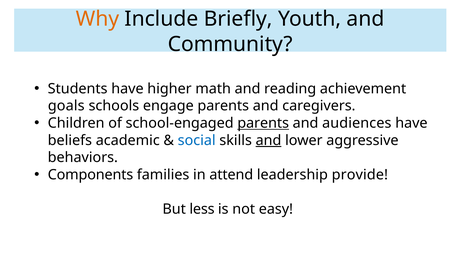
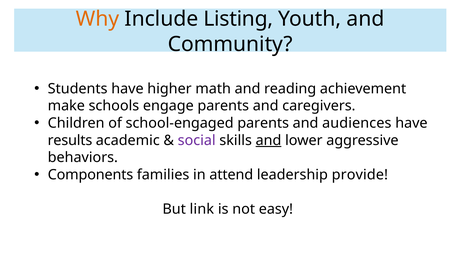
Briefly: Briefly -> Listing (238, 19)
goals: goals -> make (66, 106)
parents underline: present -> none (263, 123)
beliefs: beliefs -> results (70, 141)
social colour: blue -> purple (197, 141)
less: less -> link (202, 210)
